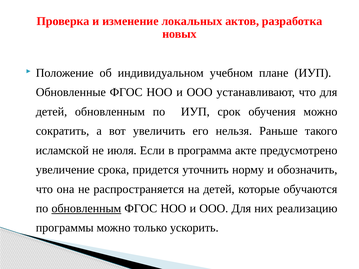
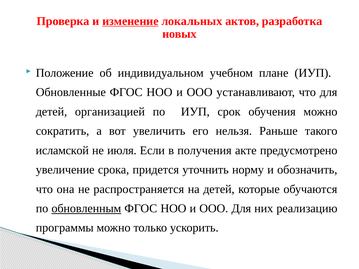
изменение underline: none -> present (130, 21)
детей обновленным: обновленным -> организацией (110, 112)
программа: программа -> получения (204, 150)
